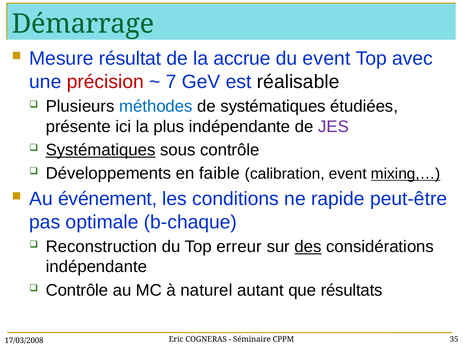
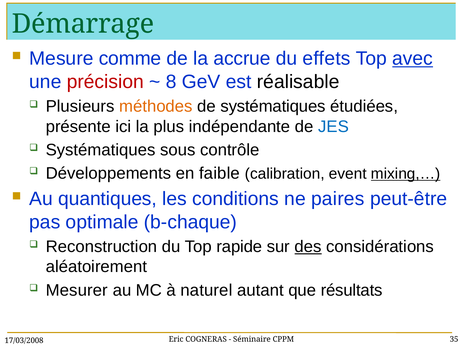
résultat: résultat -> comme (130, 59)
du event: event -> effets (327, 59)
avec underline: none -> present (413, 59)
7: 7 -> 8 (171, 82)
méthodes colour: blue -> orange (156, 107)
JES colour: purple -> blue (333, 127)
Systématiques underline: present -> none (101, 150)
événement: événement -> quantiques (108, 199)
rapide: rapide -> paires (338, 199)
erreur: erreur -> rapide (239, 247)
indépendante: indépendante -> aléatoirement (96, 267)
Contrôle: Contrôle -> Mesurer (77, 290)
